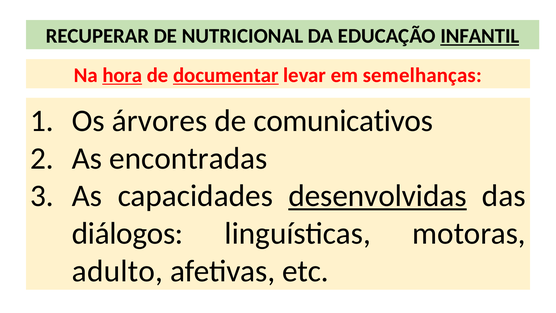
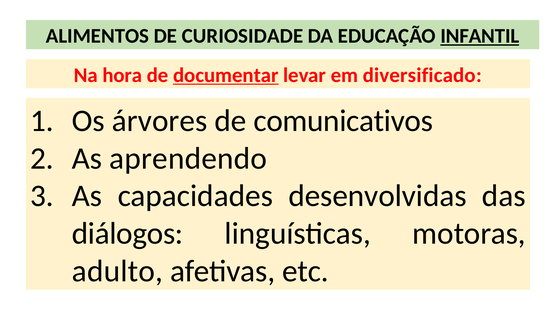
RECUPERAR: RECUPERAR -> ALIMENTOS (97, 36)
NUTRICIONAL: NUTRICIONAL -> CURIOSIDADE (242, 36)
hora underline: present -> none (122, 75)
semelhanças: semelhanças -> diversificado (422, 75)
encontradas: encontradas -> aprendendo (188, 158)
desenvolvidas underline: present -> none (378, 196)
